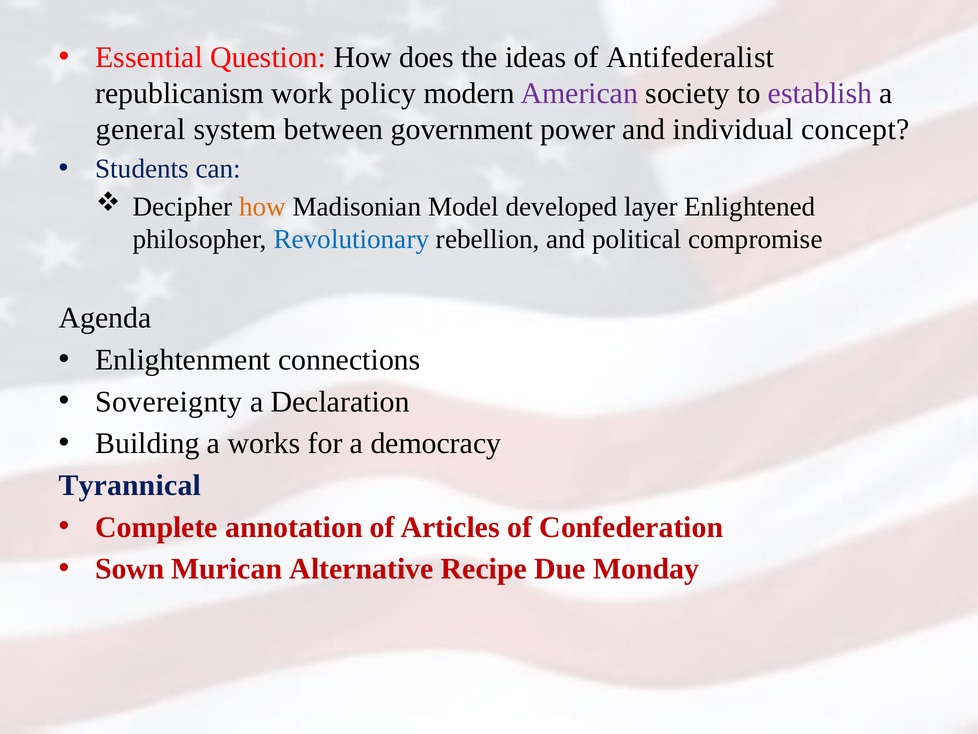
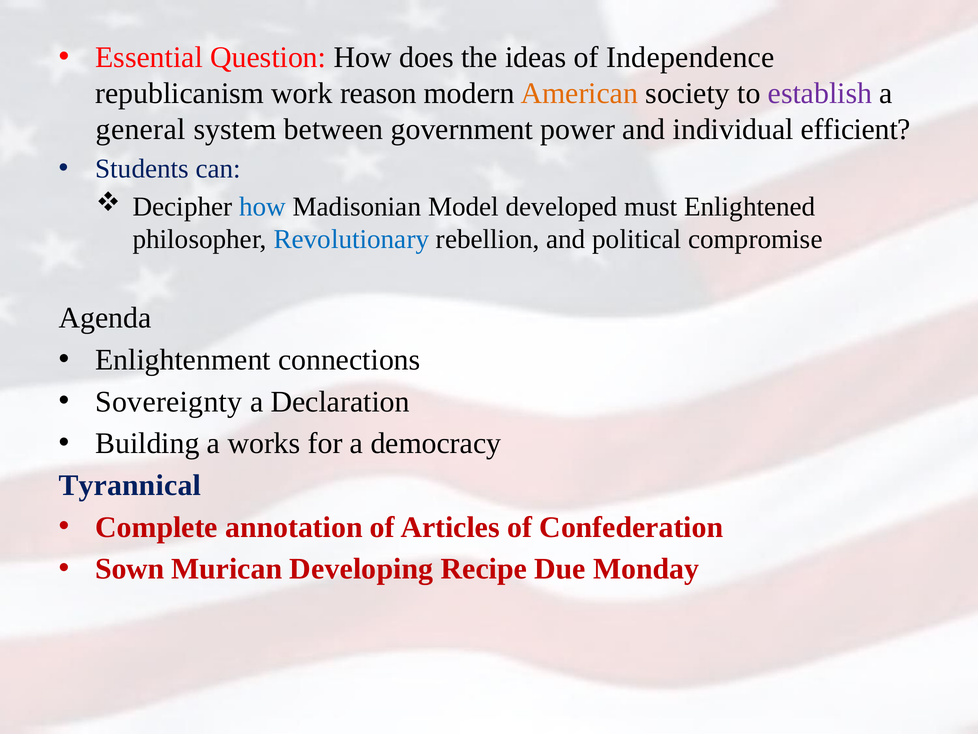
Antifederalist: Antifederalist -> Independence (690, 58)
policy: policy -> reason (378, 93)
American colour: purple -> orange (579, 93)
concept: concept -> efficient (856, 129)
how colour: orange -> blue (262, 207)
layer: layer -> must (651, 207)
Alternative: Alternative -> Developing (361, 569)
